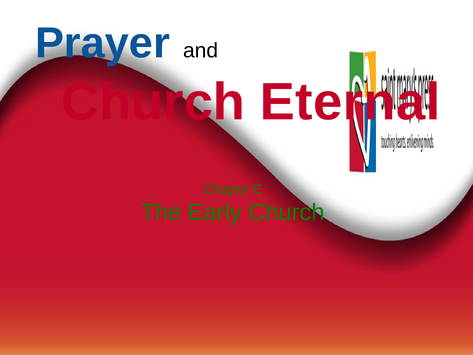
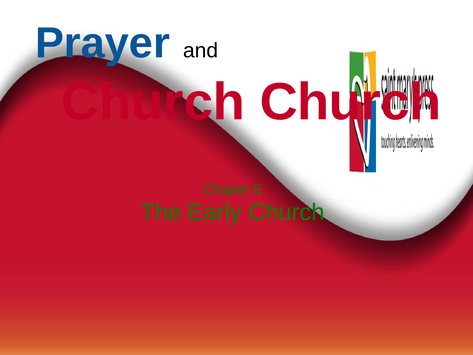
Church Eternal: Eternal -> Church (351, 102)
